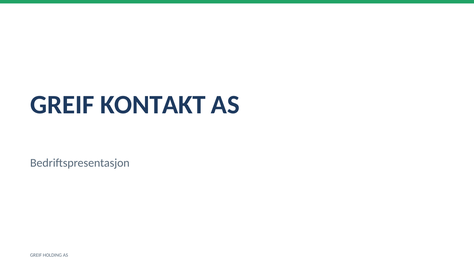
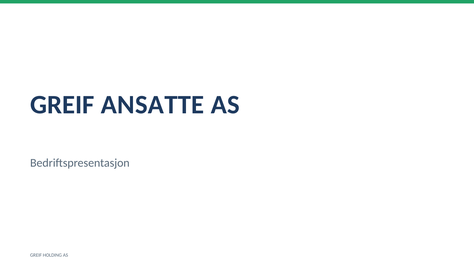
KONTAKT: KONTAKT -> ANSATTE (153, 105)
